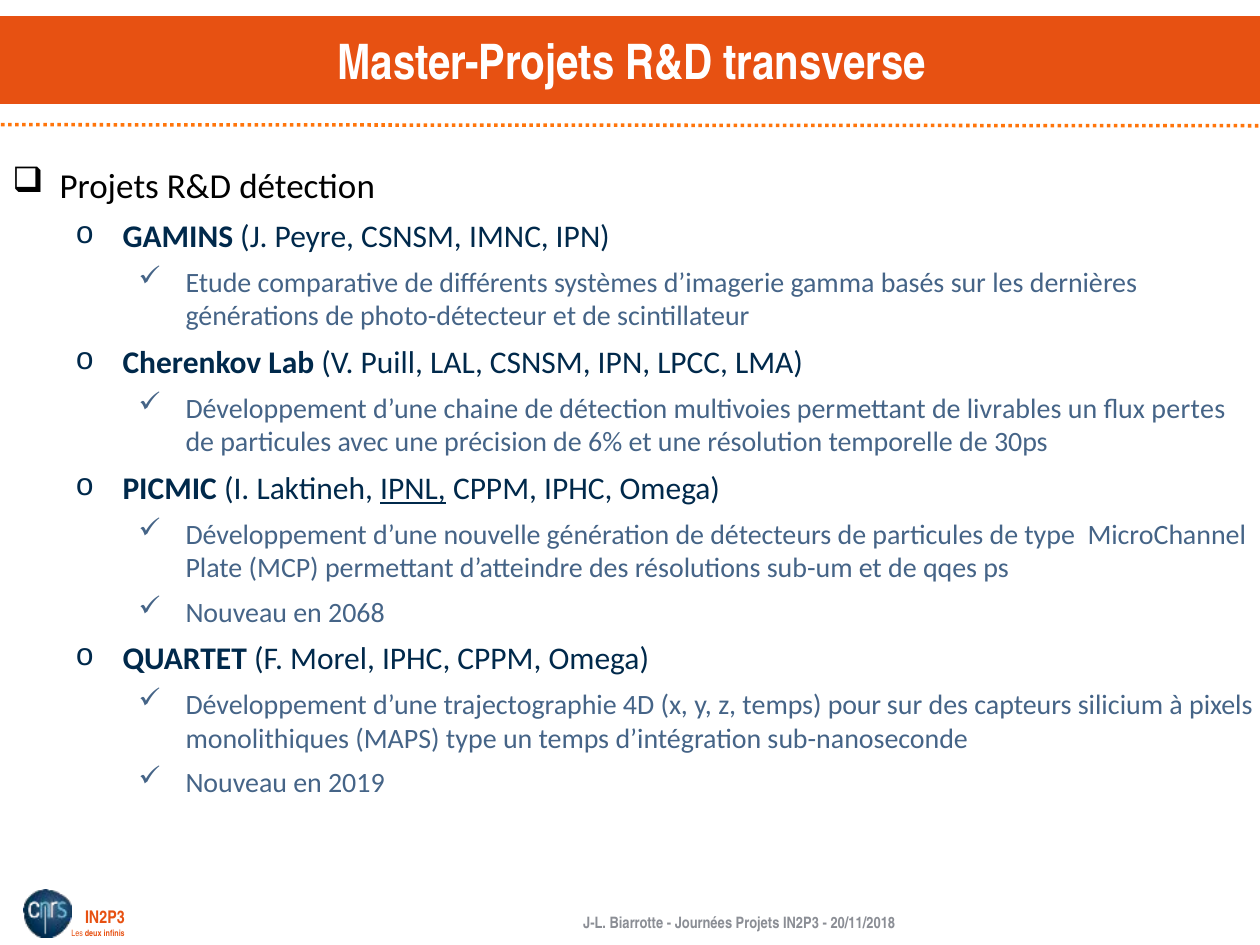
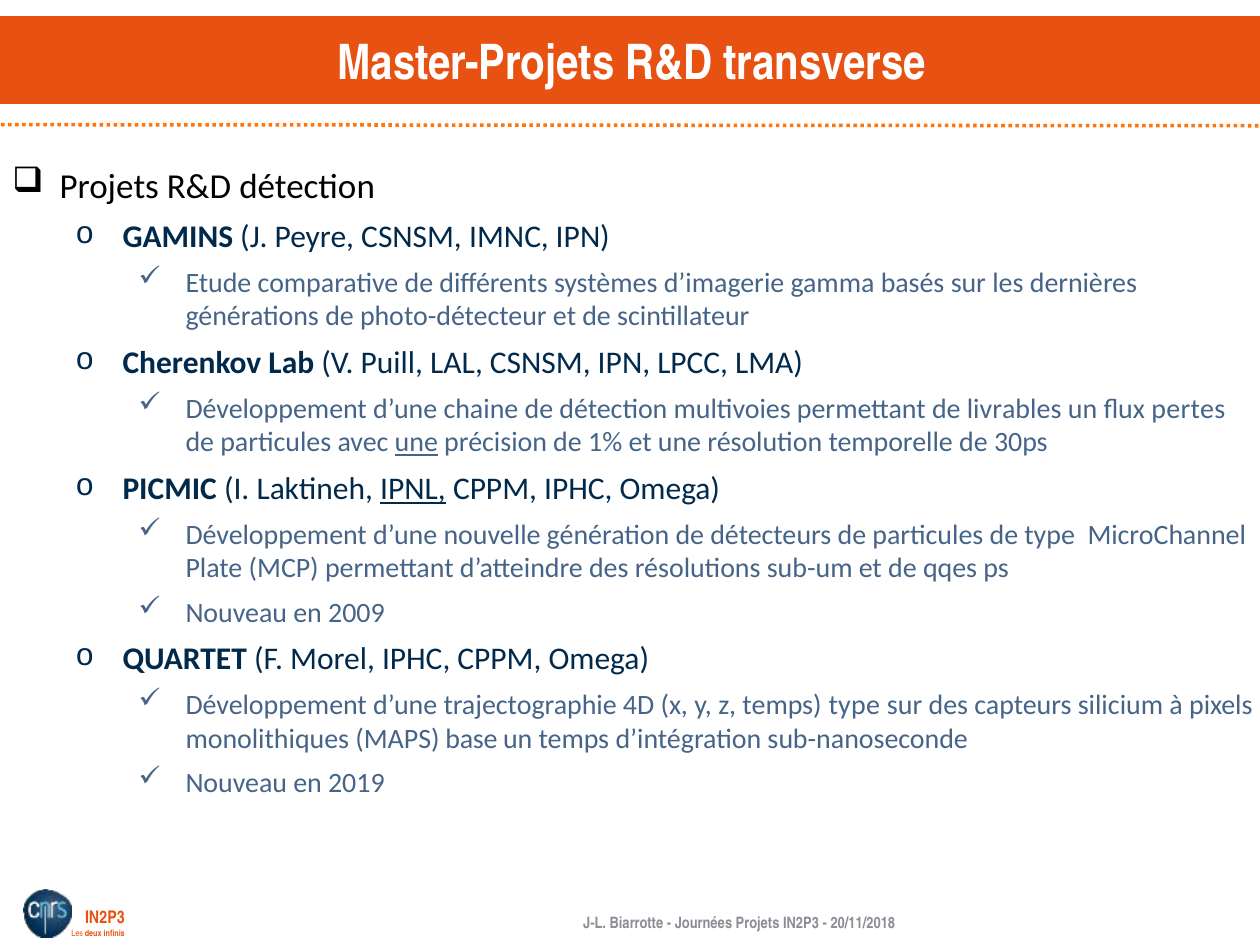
une underline: none -> present (416, 443)
6%: 6% -> 1% (605, 443)
2068: 2068 -> 2009 (356, 613)
temps pour: pour -> type (854, 705)
MAPS type: type -> base (471, 739)
